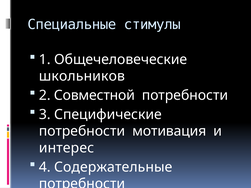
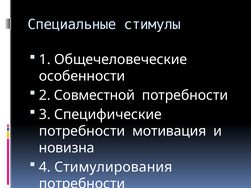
школьников: школьников -> особенности (82, 76)
интерес: интерес -> новизна (67, 148)
Содержательные: Содержательные -> Стимулирования (113, 167)
